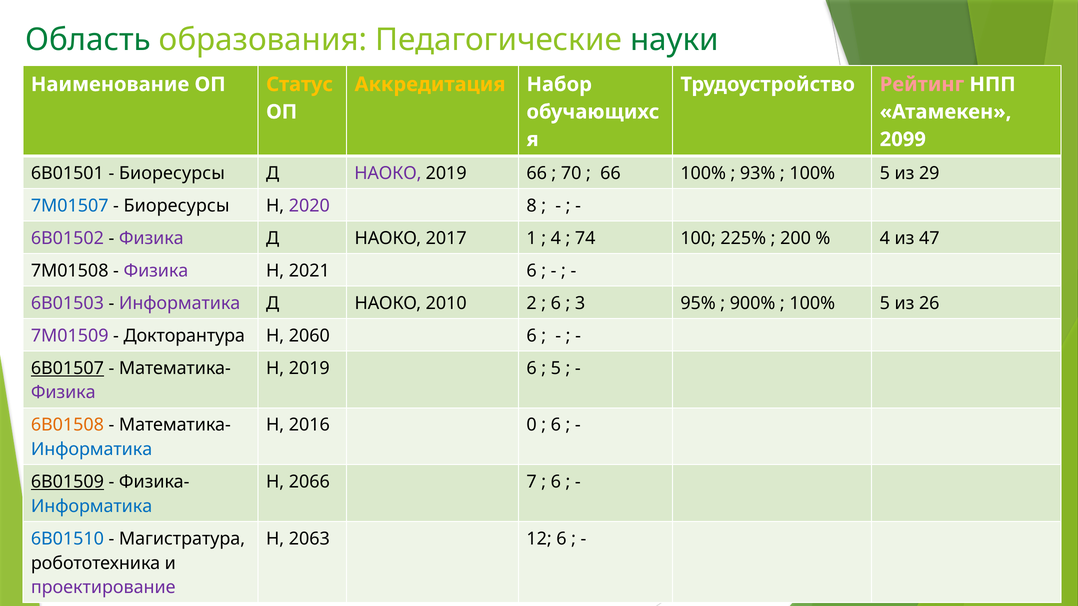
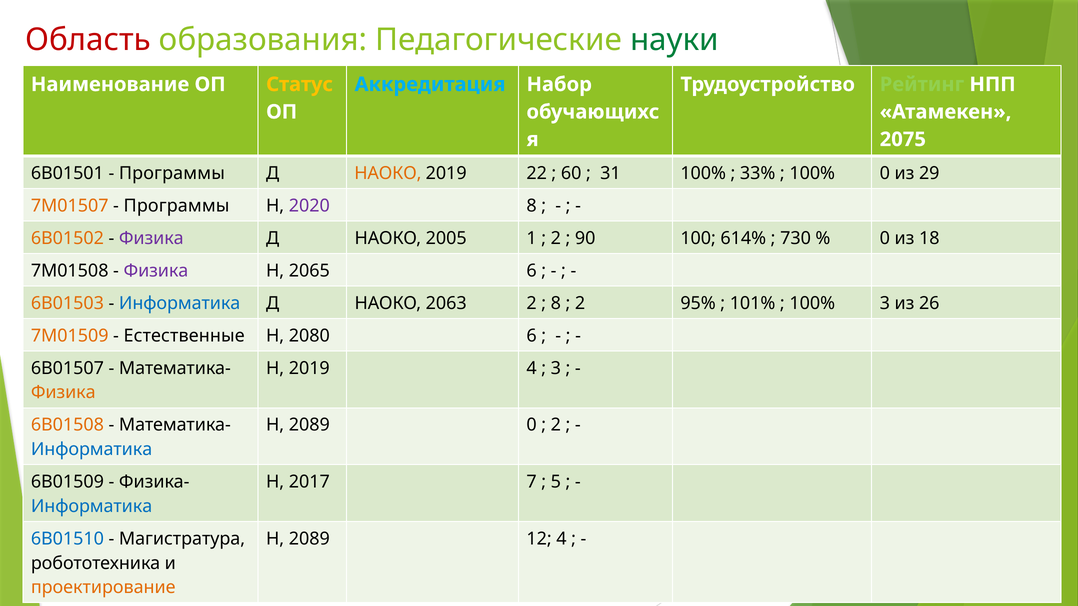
Область colour: green -> red (88, 40)
Аккредитация colour: yellow -> light blue (430, 84)
Рейтинг colour: pink -> light green (922, 84)
2099: 2099 -> 2075 (903, 139)
Биоресурсы: Биоресурсы -> Программы (172, 173)
НАОКО colour: purple -> orange (388, 173)
2019 66: 66 -> 22 (537, 173)
70: 70 -> 60 (571, 173)
66: 66 -> 31 (610, 173)
93%: 93% -> 33% (758, 173)
5: 5 -> 0 (885, 173)
7M01507 colour: blue -> orange (70, 206)
Биоресурсы: Биоресурсы -> Программы (177, 206)
6B01502 colour: purple -> orange (67, 238)
2017: 2017 -> 2005 (446, 238)
4: 4 -> 2 (556, 238)
74: 74 -> 90 (585, 238)
225%: 225% -> 614% (743, 238)
200: 200 -> 730 (796, 238)
4: 4 -> 0 (885, 238)
47: 47 -> 18 (929, 238)
2021: 2021 -> 2065 (309, 271)
6B01503 colour: purple -> orange (67, 303)
Информатика colour: purple -> blue (180, 303)
2010: 2010 -> 2063 (446, 303)
6: 6 -> 8 (556, 303)
3: 3 -> 2 (580, 303)
900%: 900% -> 101% (753, 303)
5: 5 -> 3 (885, 303)
7M01509 colour: purple -> orange (70, 336)
Докторантура: Докторантура -> Естественные (184, 336)
2060: 2060 -> 2080 (309, 336)
6B01507 underline: present -> none (67, 368)
2019 6: 6 -> 4 (532, 368)
5: 5 -> 3 (556, 368)
Физика colour: purple -> orange (63, 393)
2016: 2016 -> 2089 (309, 425)
6: 6 -> 2 (556, 425)
6B01509 underline: present -> none (67, 482)
2066: 2066 -> 2017 (309, 482)
6: 6 -> 5 (556, 482)
2063: 2063 -> 2089 (309, 539)
12 6: 6 -> 4 (561, 539)
проектирование colour: purple -> orange (103, 588)
